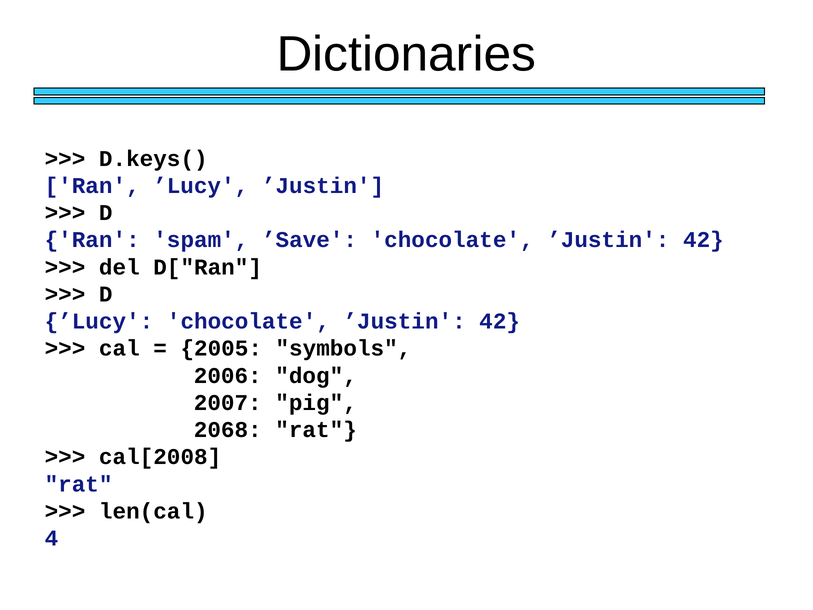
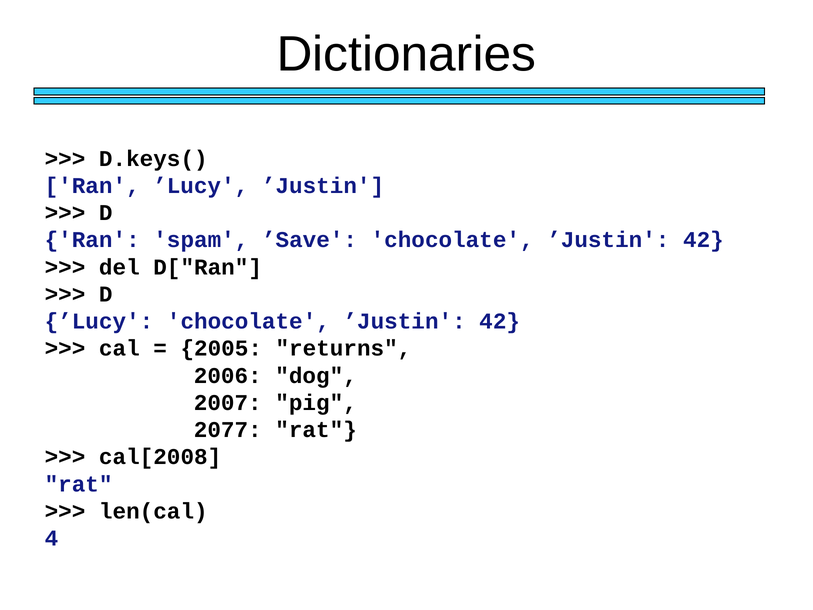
symbols: symbols -> returns (343, 348)
2068: 2068 -> 2077 (228, 430)
